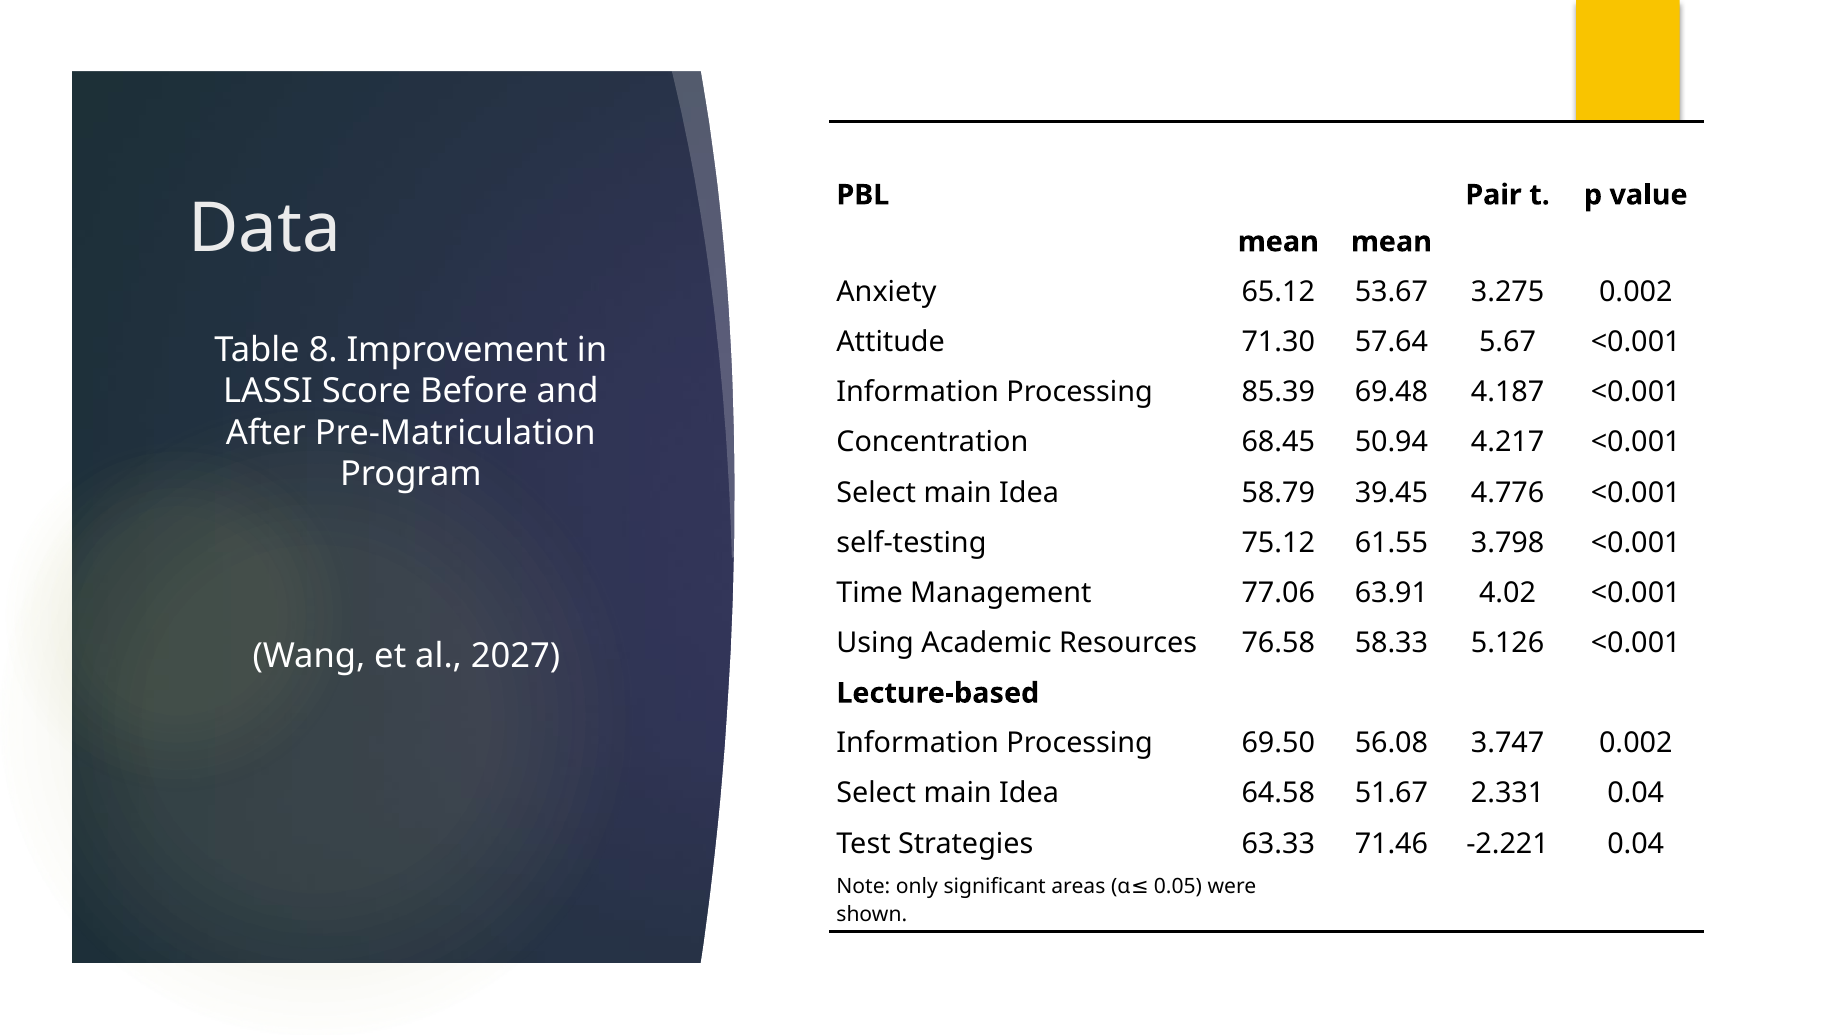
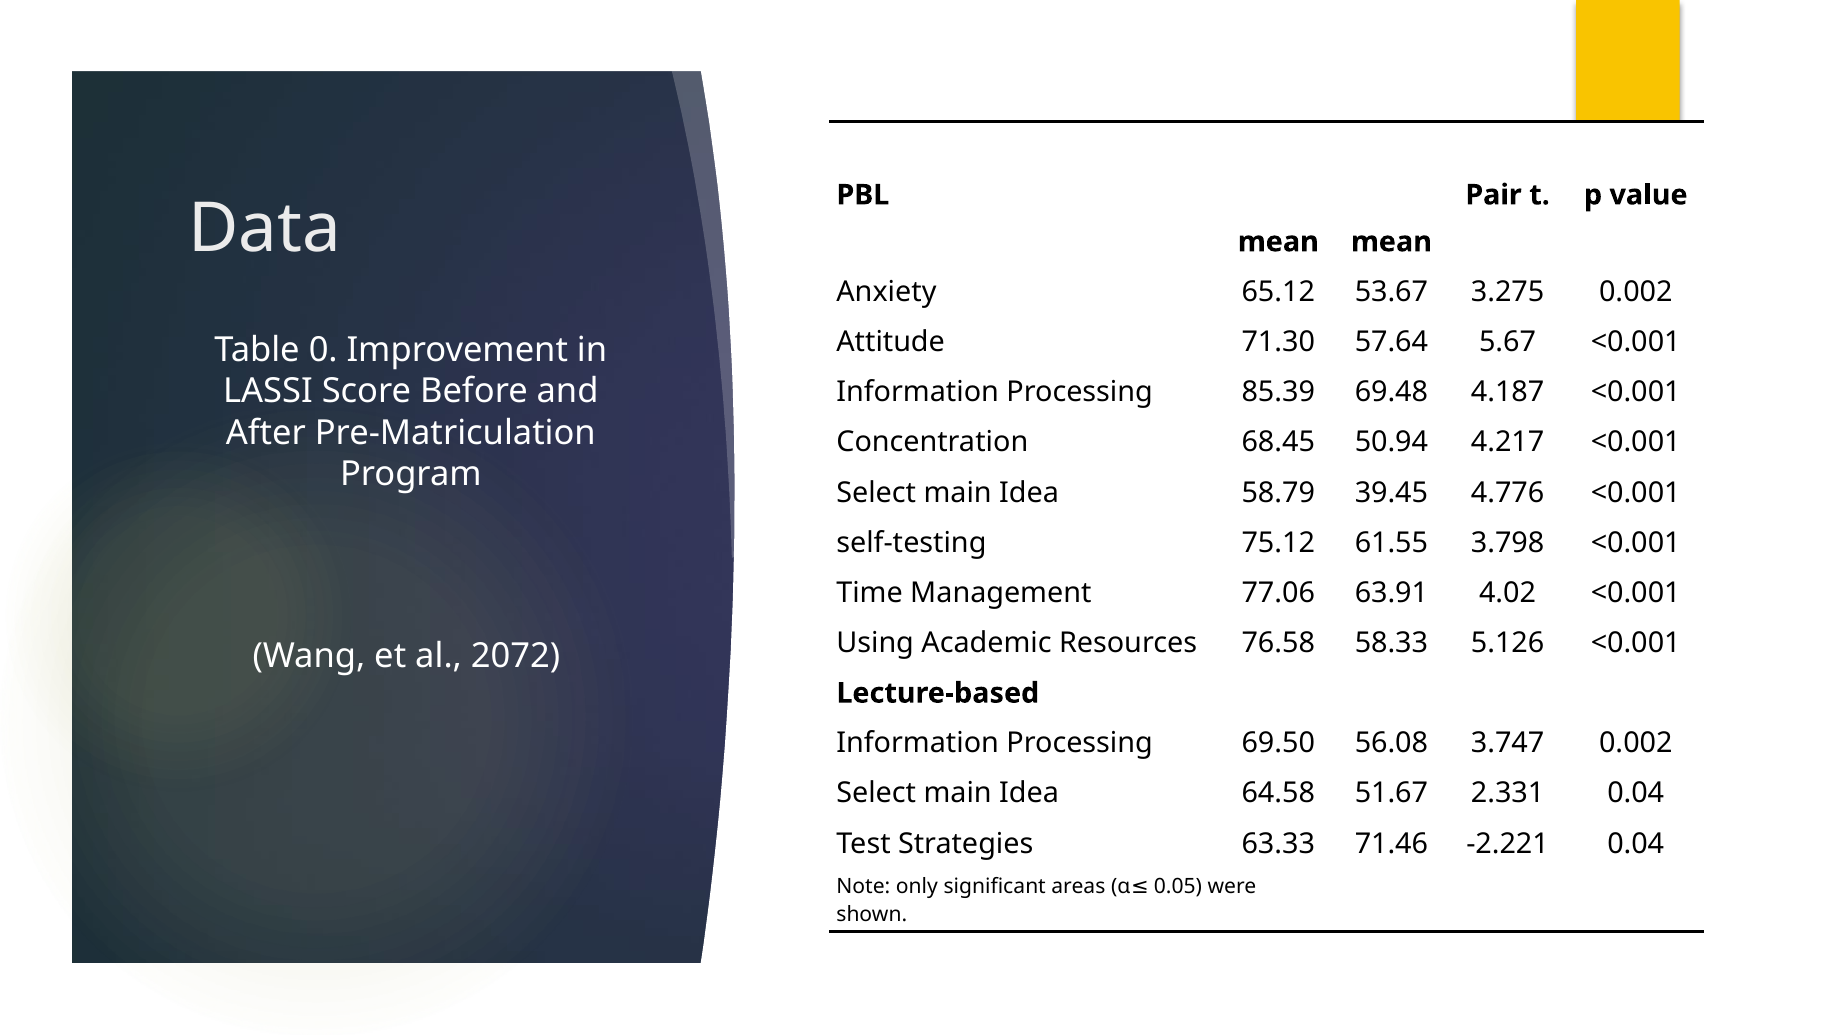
8: 8 -> 0 (323, 350)
2027: 2027 -> 2072 (516, 656)
